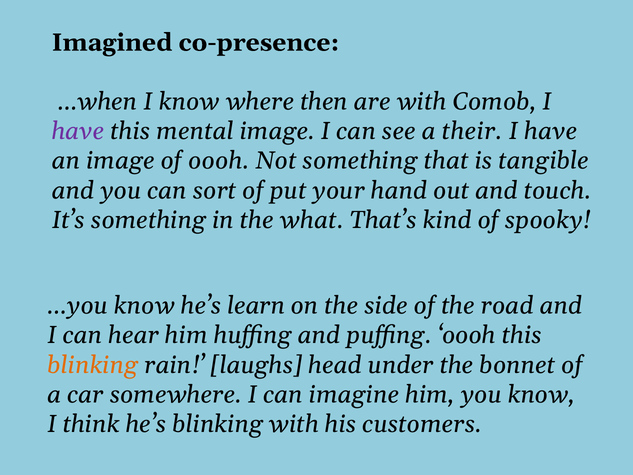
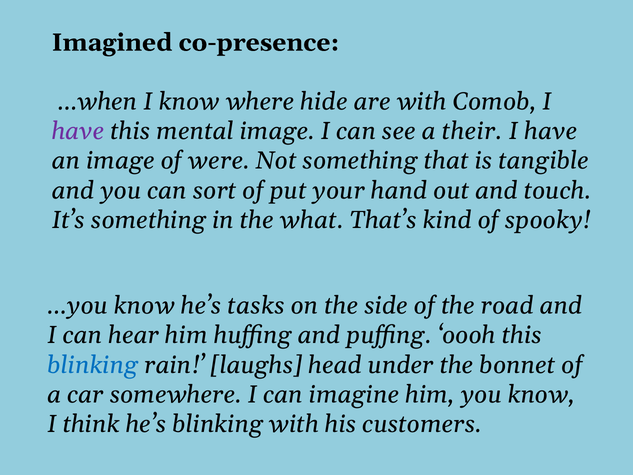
then: then -> hide (324, 102)
of oooh: oooh -> were (219, 161)
learn: learn -> tasks (256, 306)
blinking colour: orange -> blue (93, 365)
